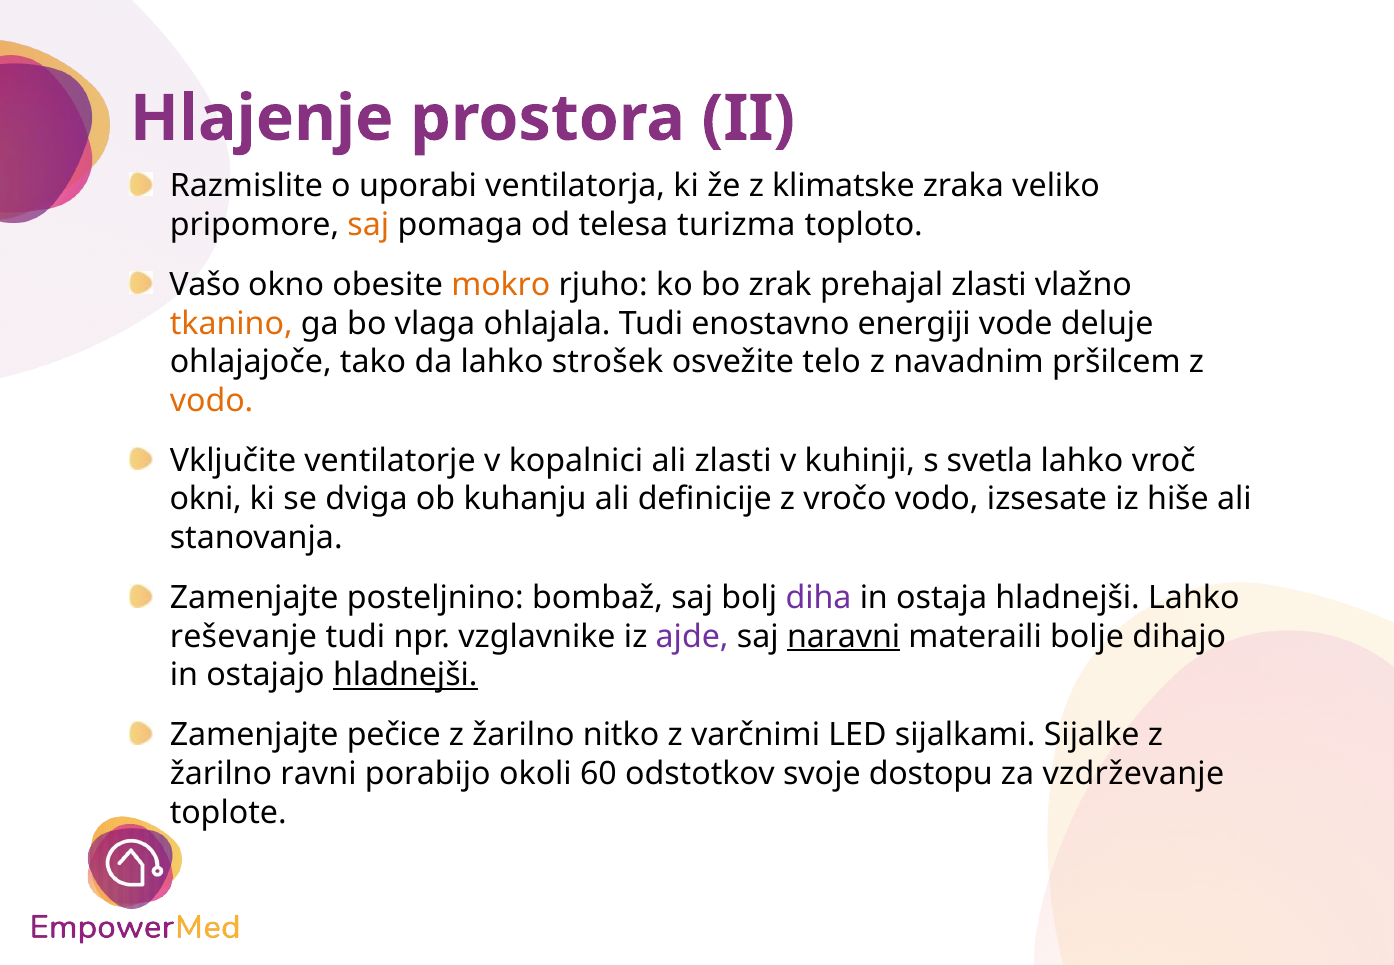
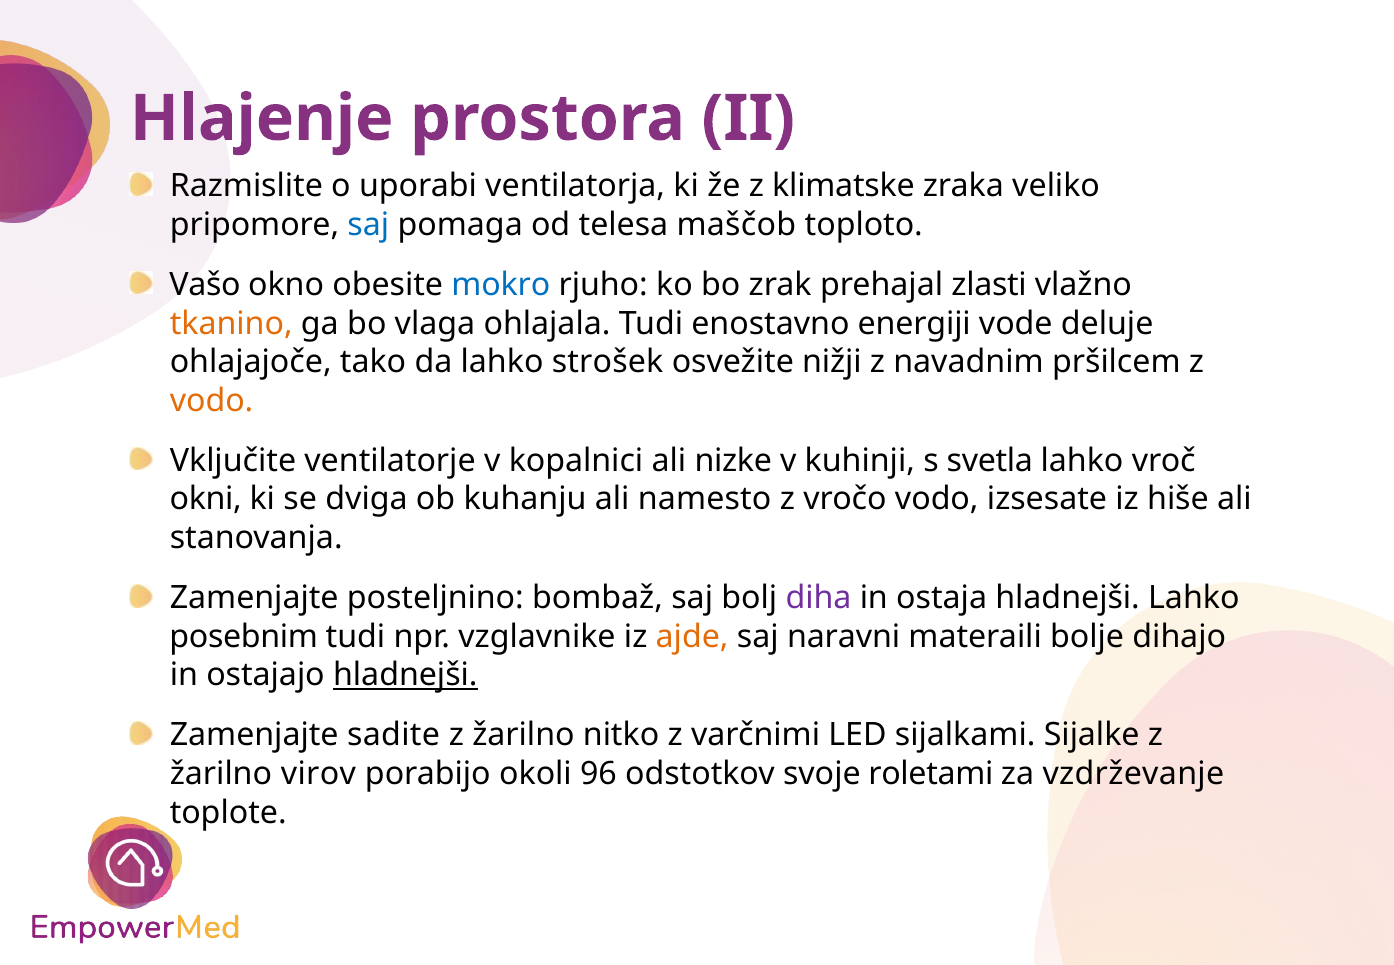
saj colour: orange -> blue (368, 225)
turizma: turizma -> maščob (736, 225)
mokro colour: orange -> blue (501, 285)
telo: telo -> nižji (832, 362)
ali zlasti: zlasti -> nizke (733, 461)
definicije: definicije -> namesto (705, 499)
reševanje: reševanje -> posebnim (244, 637)
ajde colour: purple -> orange (692, 637)
naravni underline: present -> none (844, 637)
pečice: pečice -> sadite (394, 735)
ravni: ravni -> virov (318, 774)
60: 60 -> 96 (598, 774)
dostopu: dostopu -> roletami (931, 774)
